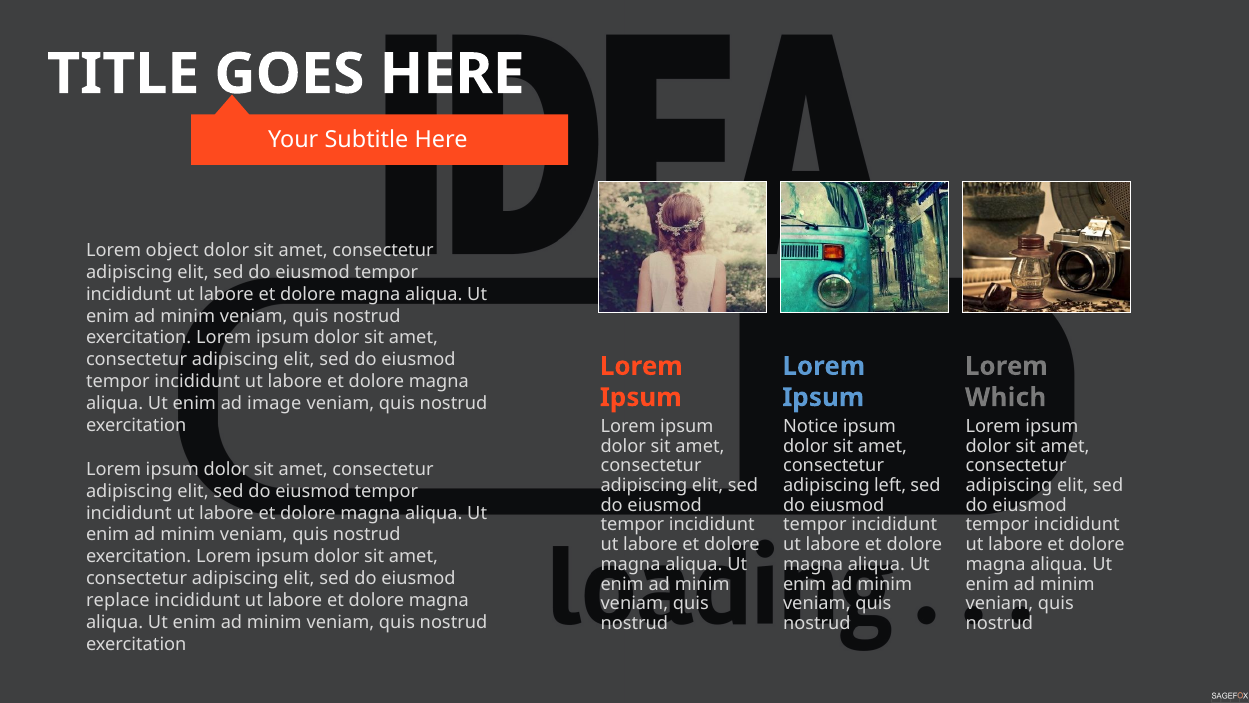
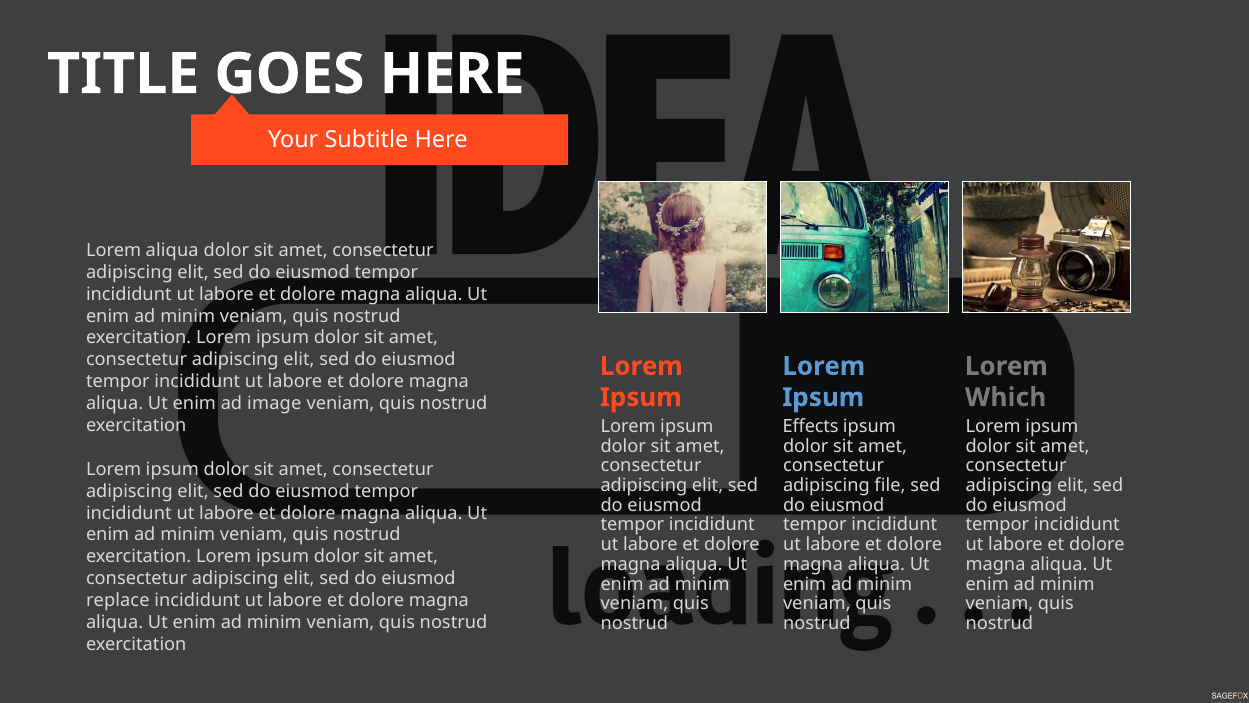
Lorem object: object -> aliqua (172, 250)
Notice: Notice -> Effects (811, 426)
left: left -> file (890, 485)
